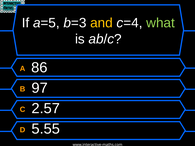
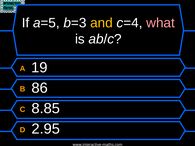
what colour: light green -> pink (161, 23)
86: 86 -> 19 (39, 68)
97: 97 -> 86 (40, 88)
2.57: 2.57 -> 8.85 (46, 109)
5.55: 5.55 -> 2.95 (46, 129)
